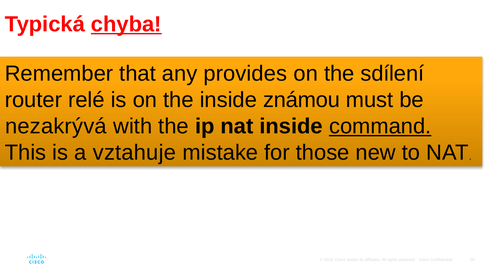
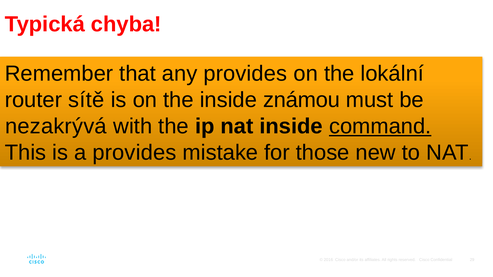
chyba underline: present -> none (126, 24)
sdílení: sdílení -> lokální (392, 74)
relé: relé -> sítě (86, 100)
a vztahuje: vztahuje -> provides (134, 153)
